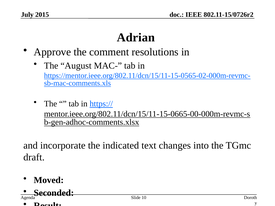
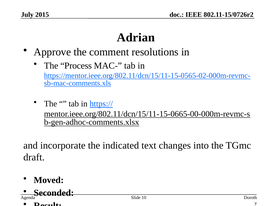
August: August -> Process (76, 66)
